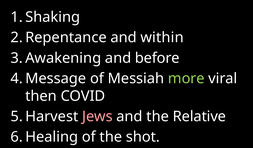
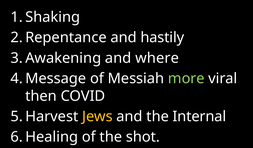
within: within -> hastily (162, 38)
before: before -> where (157, 58)
Jews colour: pink -> yellow (97, 117)
Relative: Relative -> Internal (199, 117)
